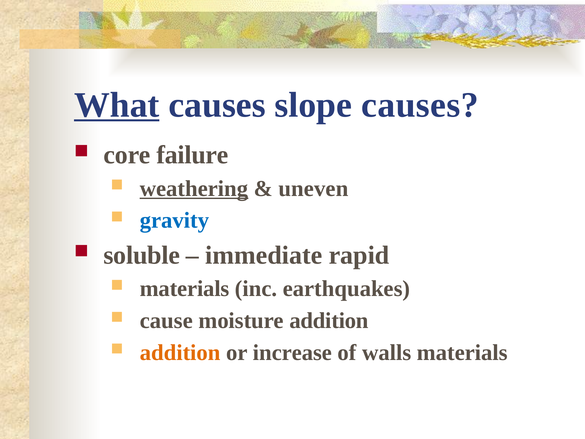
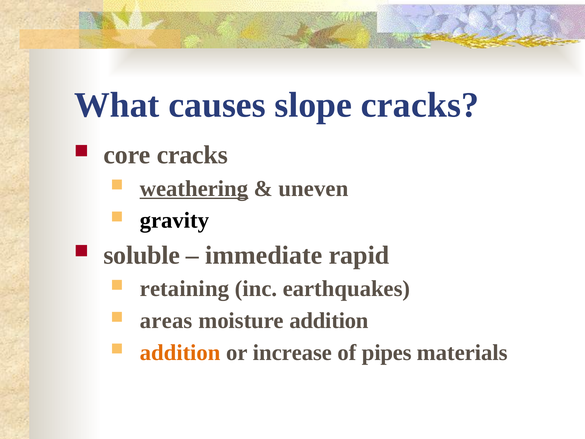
What underline: present -> none (117, 105)
slope causes: causes -> cracks (420, 105)
core failure: failure -> cracks (192, 155)
gravity colour: blue -> black (174, 220)
materials: materials -> retaining (184, 289)
cause: cause -> areas (166, 320)
walls: walls -> pipes (387, 352)
